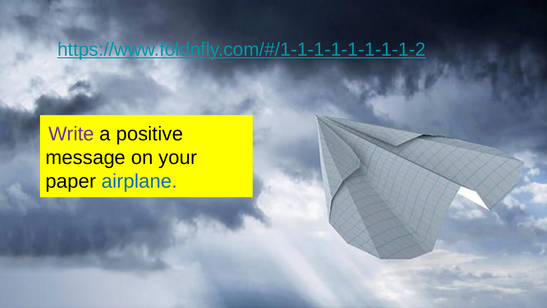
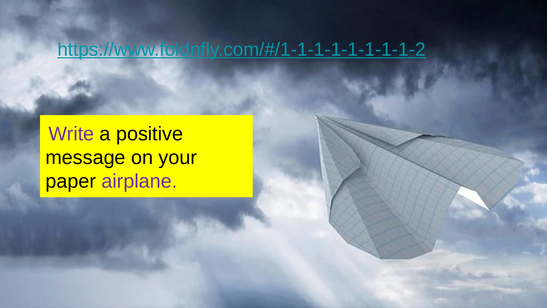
airplane colour: blue -> purple (139, 181)
